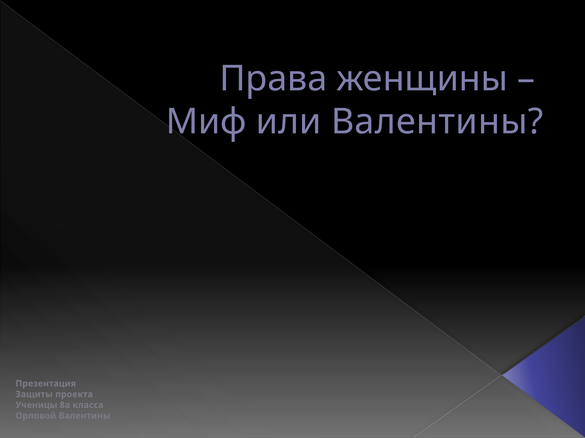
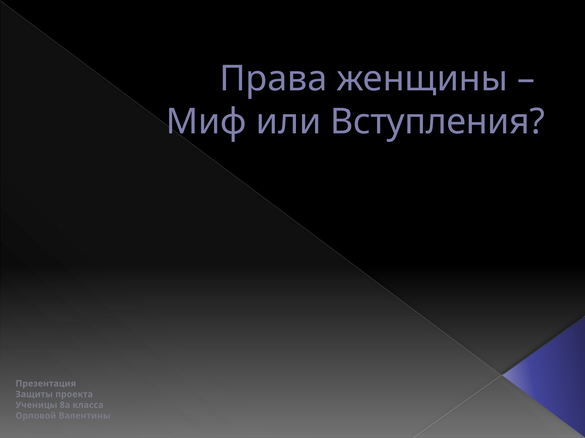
или Валентины: Валентины -> Вступления (438, 122)
